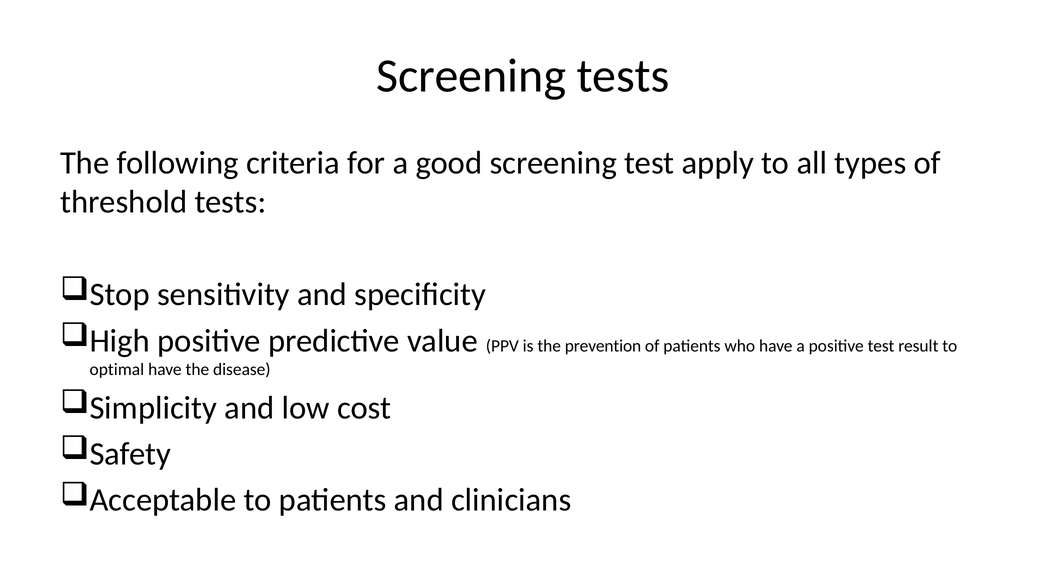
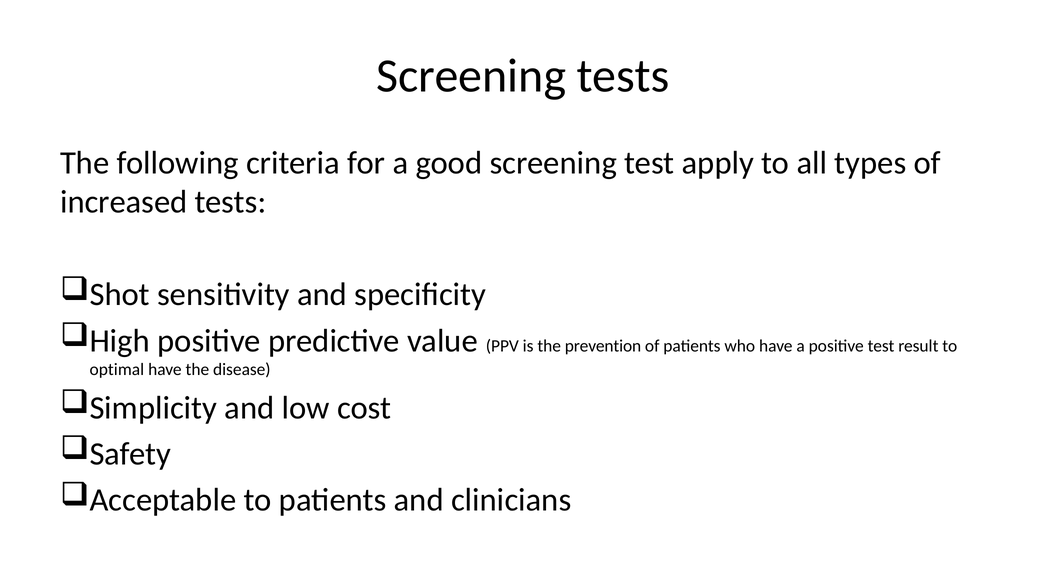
threshold: threshold -> increased (124, 202)
Stop: Stop -> Shot (120, 295)
